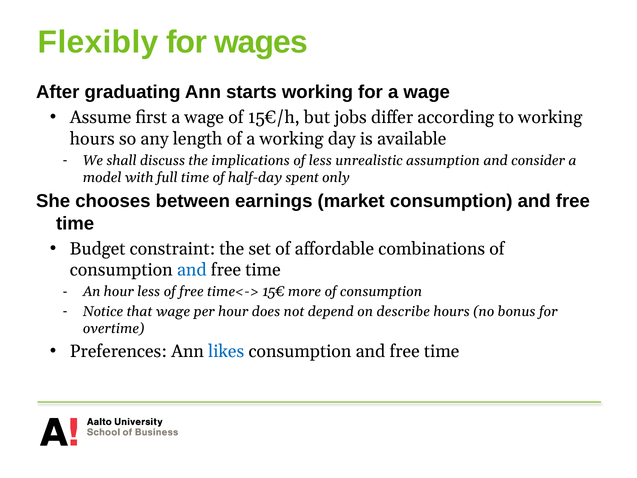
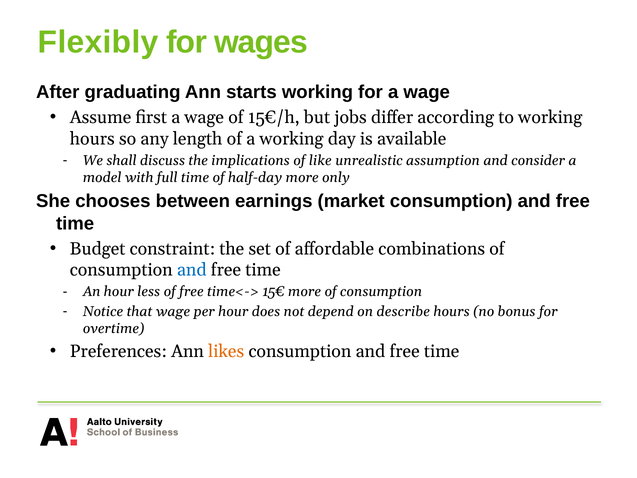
of less: less -> like (320, 160)
half-day spent: spent -> more (302, 177)
likes colour: blue -> orange (226, 351)
